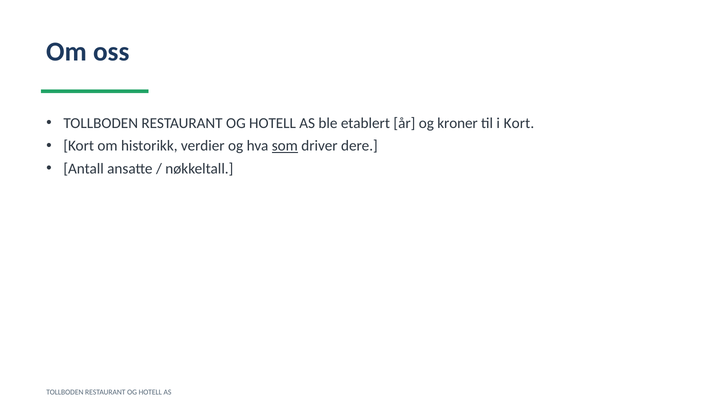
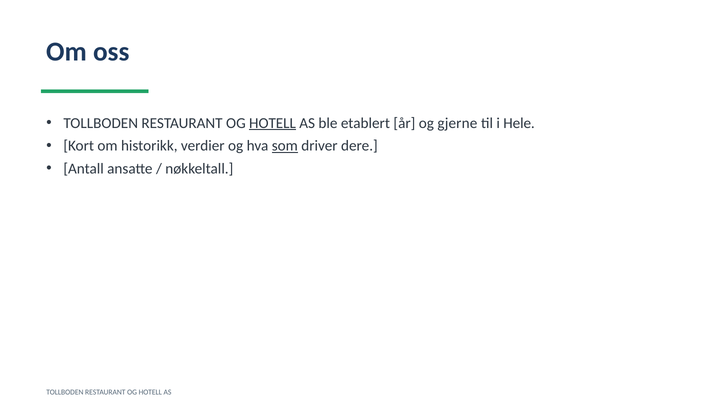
HOTELL underline: none -> present (272, 123)
kroner: kroner -> gjerne (457, 123)
i Kort: Kort -> Hele (519, 123)
